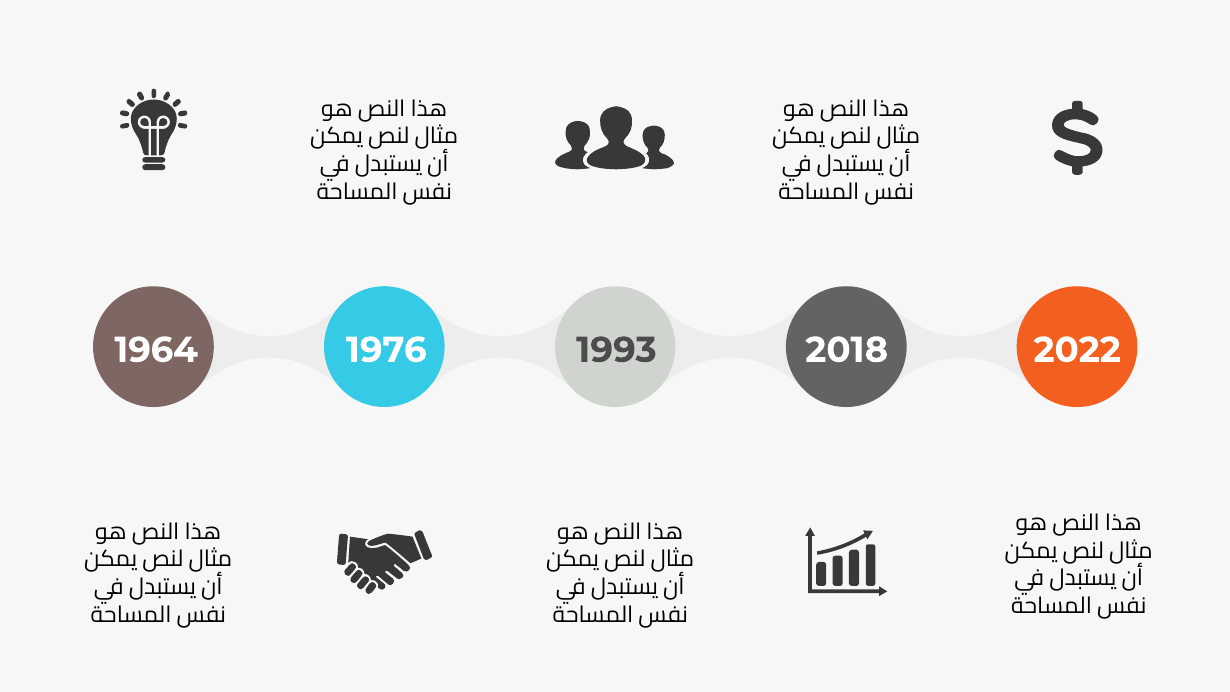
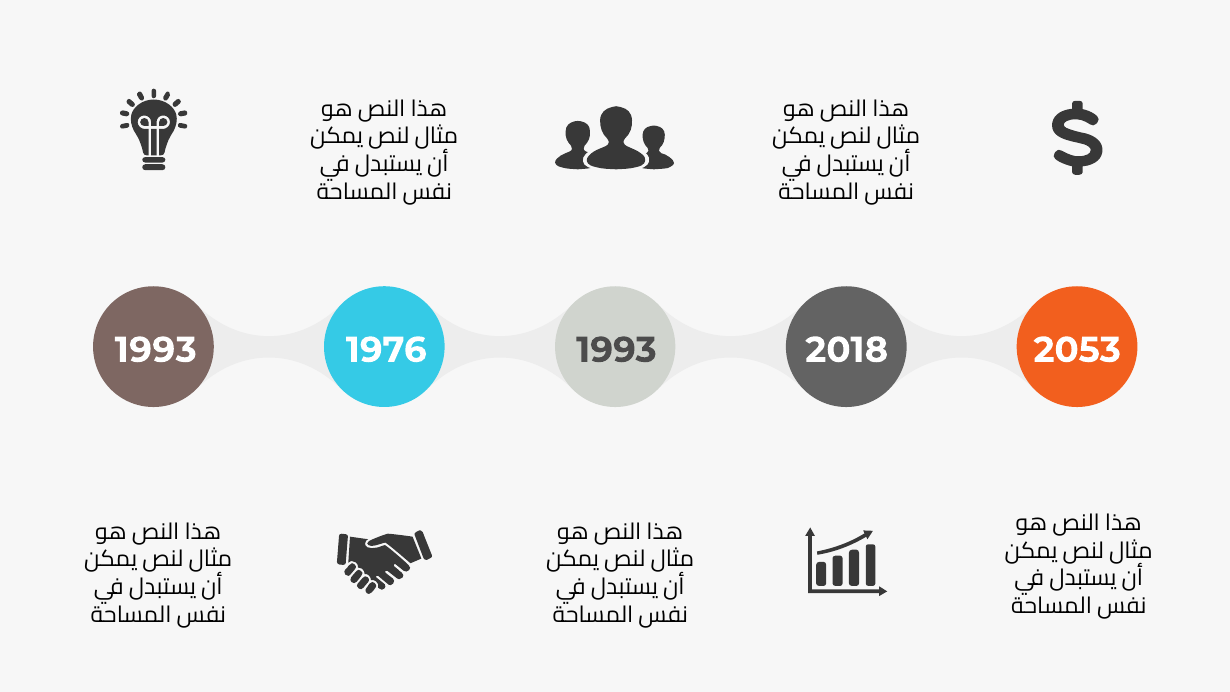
1964: 1964 -> 1993 (156, 350)
2022: 2022 -> 2053 (1077, 350)
